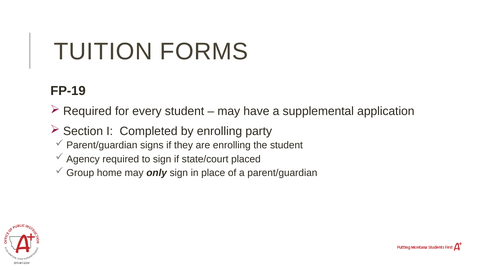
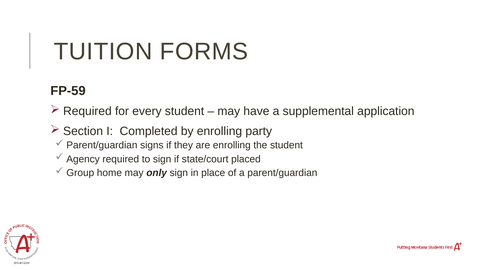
FP-19: FP-19 -> FP-59 (68, 91)
